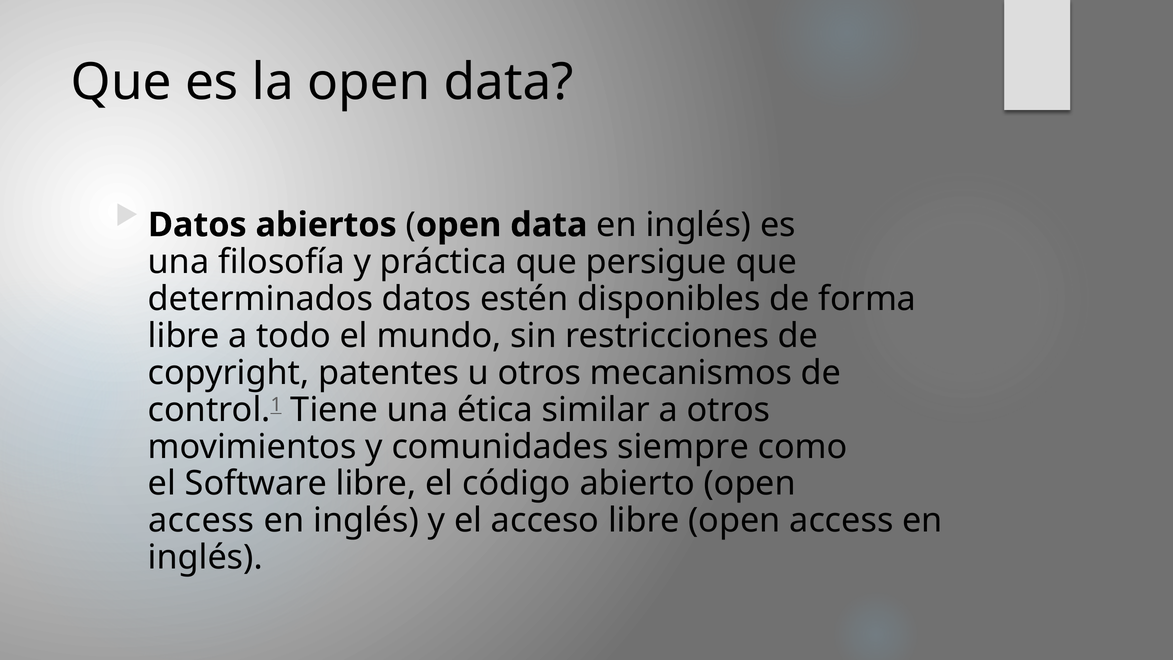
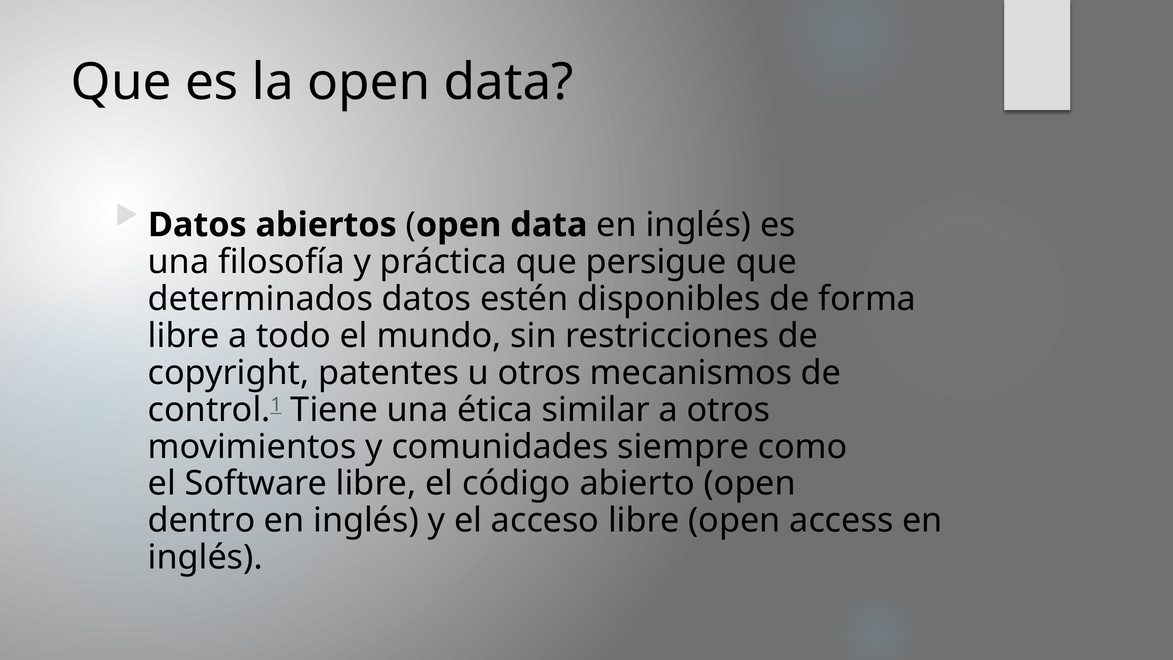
access: access -> dentro (202, 521)
